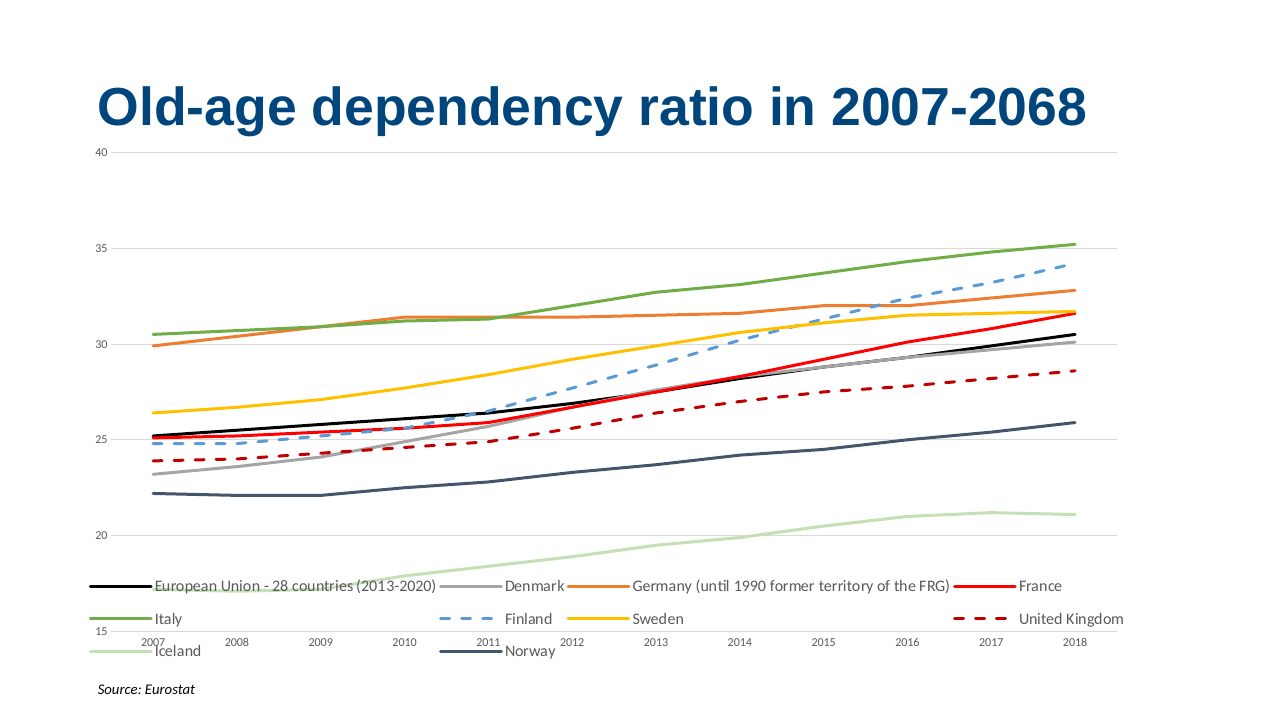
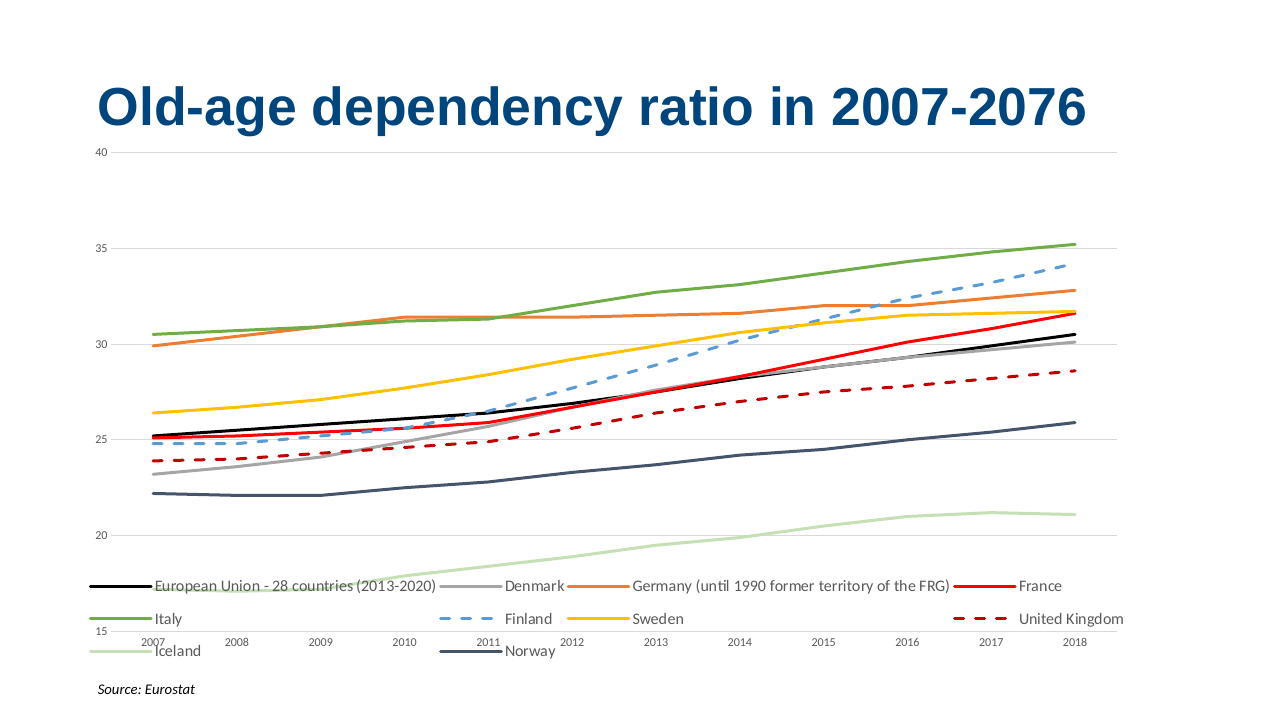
2007-2068: 2007-2068 -> 2007-2076 (959, 108)
